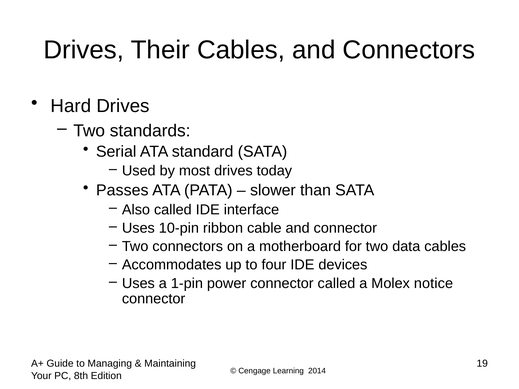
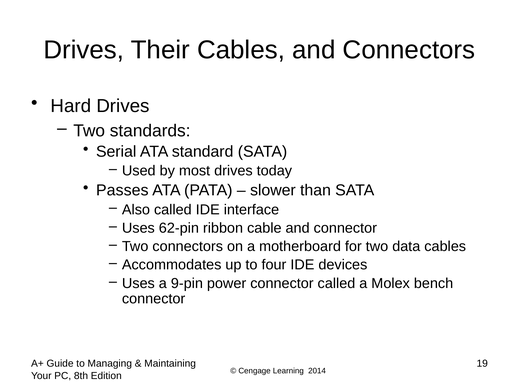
10-pin: 10-pin -> 62-pin (179, 228)
1-pin: 1-pin -> 9-pin (187, 284)
notice: notice -> bench (434, 284)
